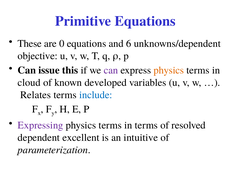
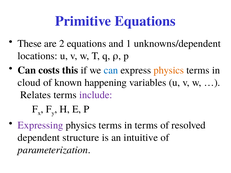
0: 0 -> 2 (62, 44)
6: 6 -> 1 (129, 44)
objective: objective -> locations (38, 56)
issue: issue -> costs (49, 70)
can colour: purple -> blue (111, 70)
developed: developed -> happening (106, 83)
include colour: blue -> purple (96, 95)
excellent: excellent -> structure (81, 138)
